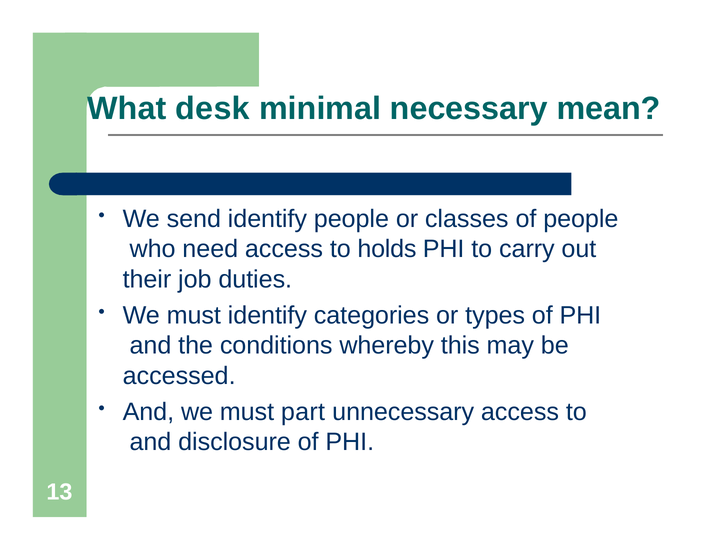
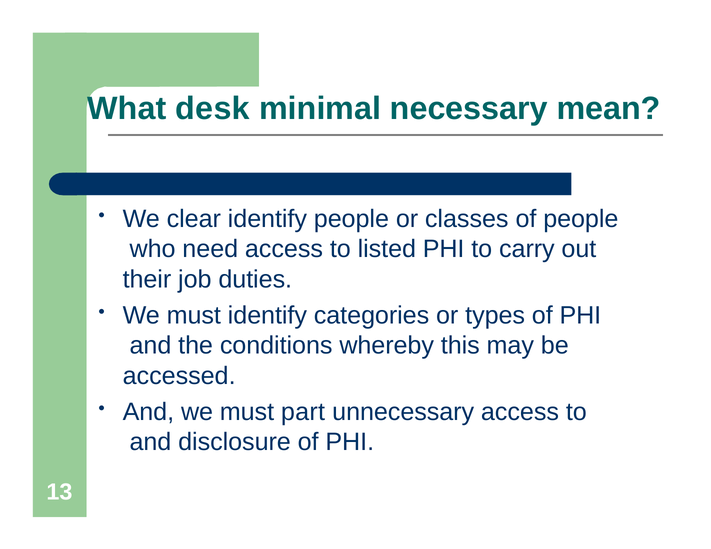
send: send -> clear (194, 219)
holds: holds -> listed (387, 249)
